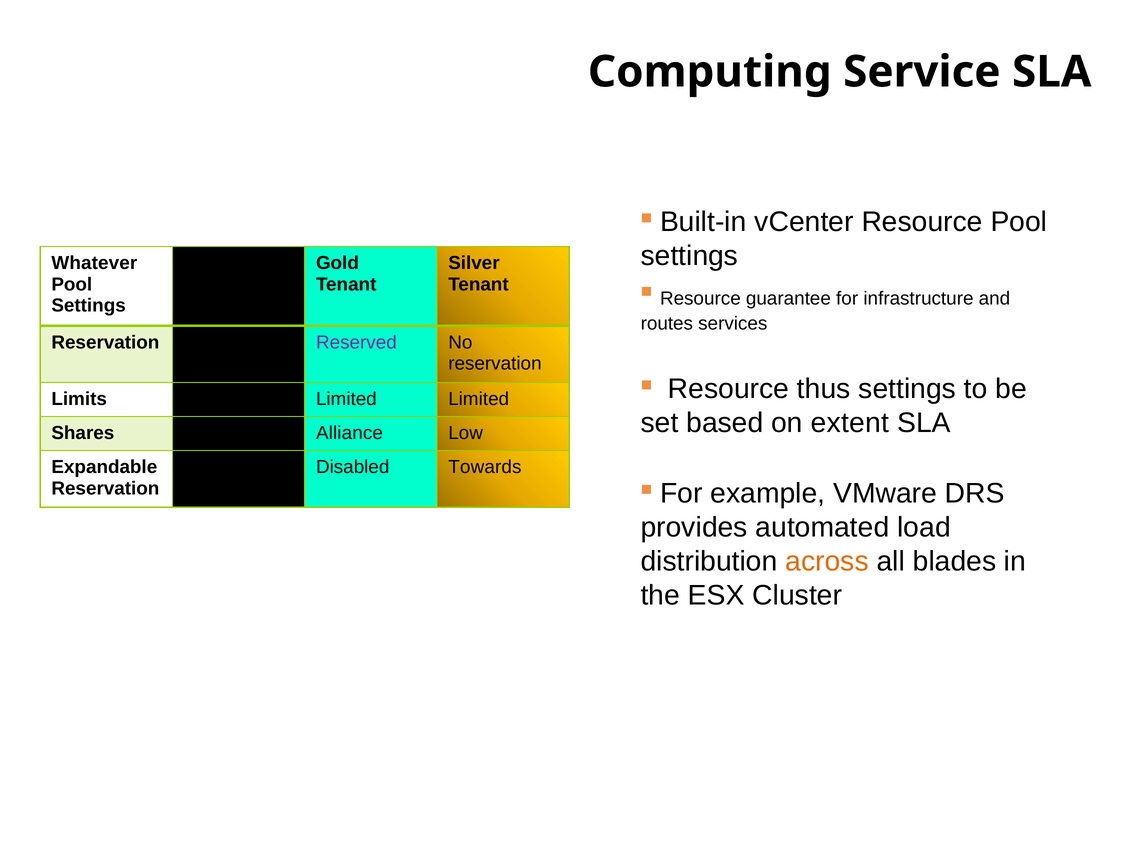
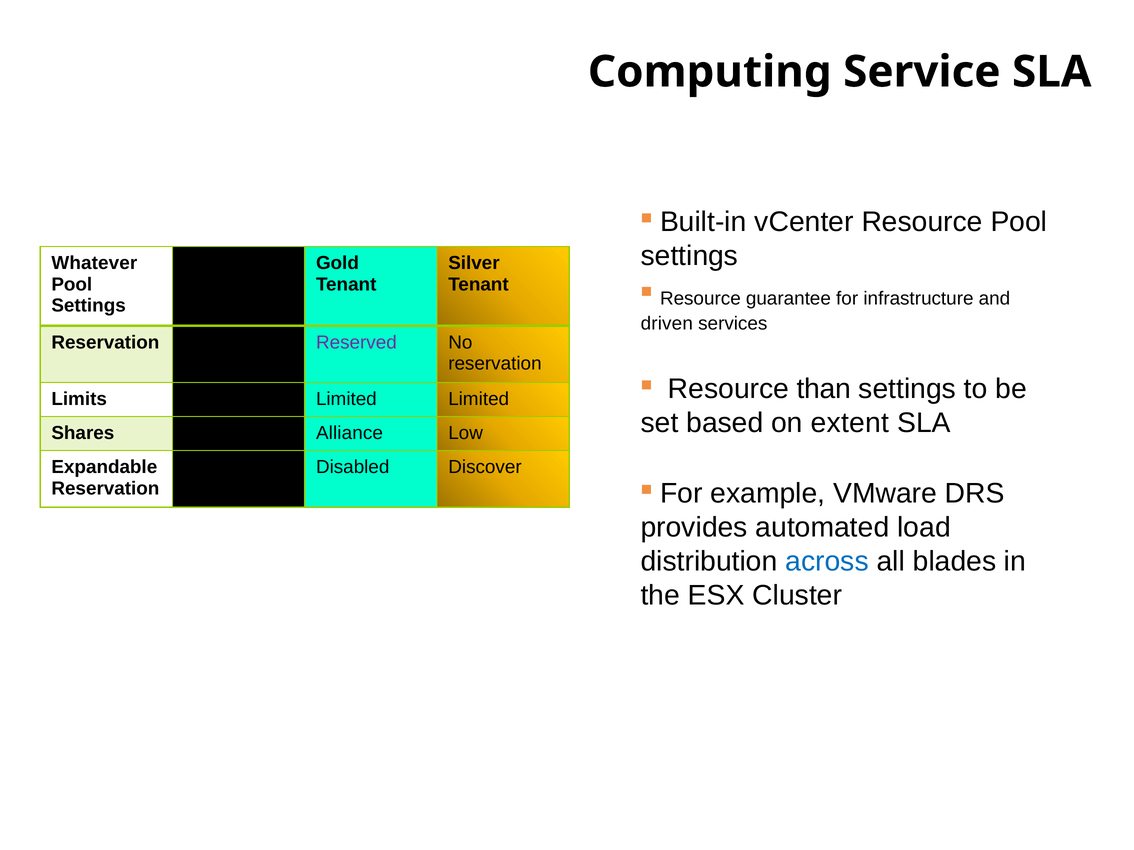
routes: routes -> driven (667, 323)
thus: thus -> than (824, 389)
Towards: Towards -> Discover (485, 467)
across colour: orange -> blue (827, 562)
